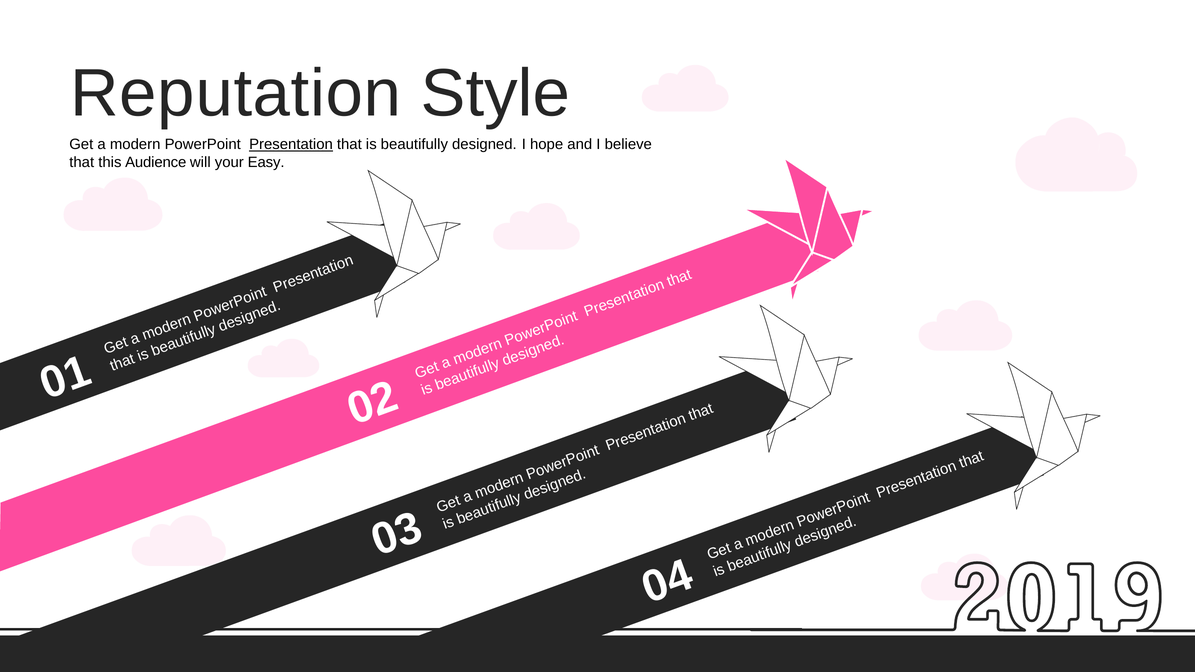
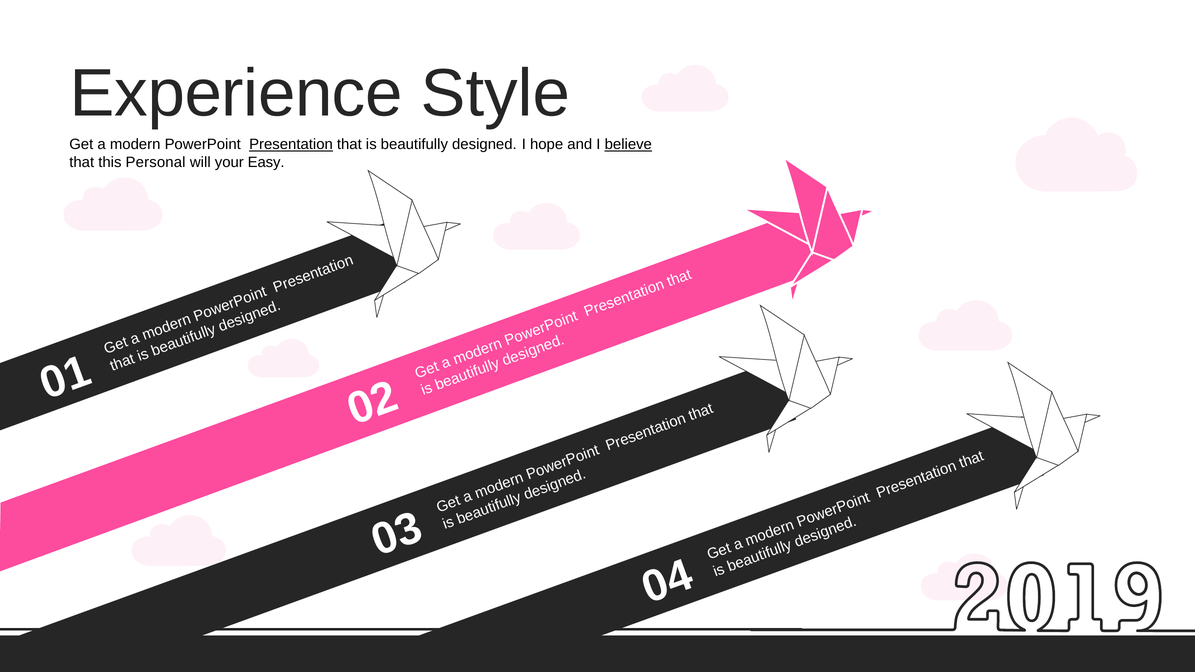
Reputation: Reputation -> Experience (236, 94)
believe underline: none -> present (628, 145)
Audience: Audience -> Personal (156, 162)
